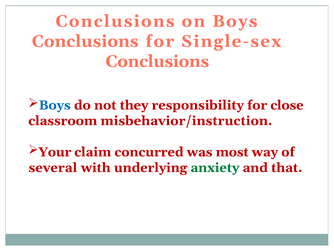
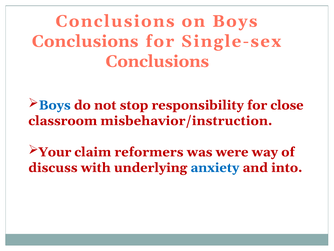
they: they -> stop (134, 105)
concurred: concurred -> reformers (149, 152)
most: most -> were (232, 152)
several: several -> discuss (53, 167)
anxiety colour: green -> blue (215, 167)
that: that -> into (287, 167)
